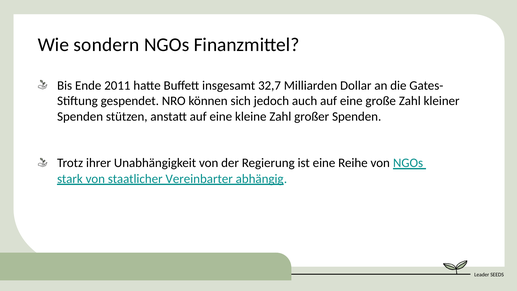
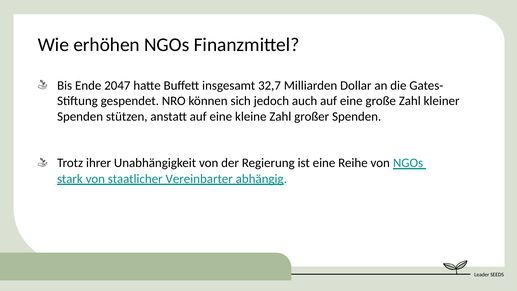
sondern: sondern -> erhöhen (107, 45)
2011: 2011 -> 2047 (117, 85)
